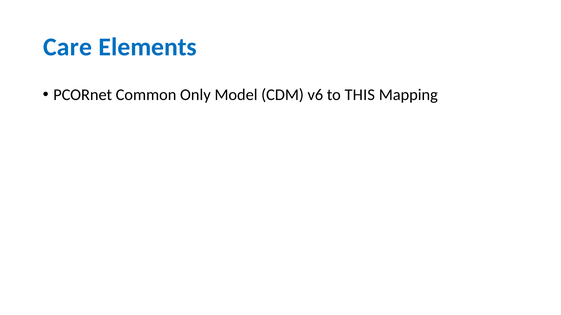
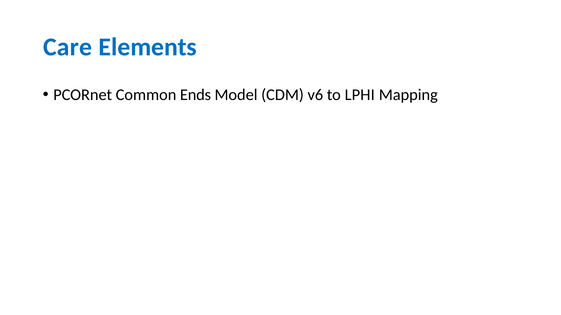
Only: Only -> Ends (196, 95)
THIS: THIS -> LPHI (360, 95)
